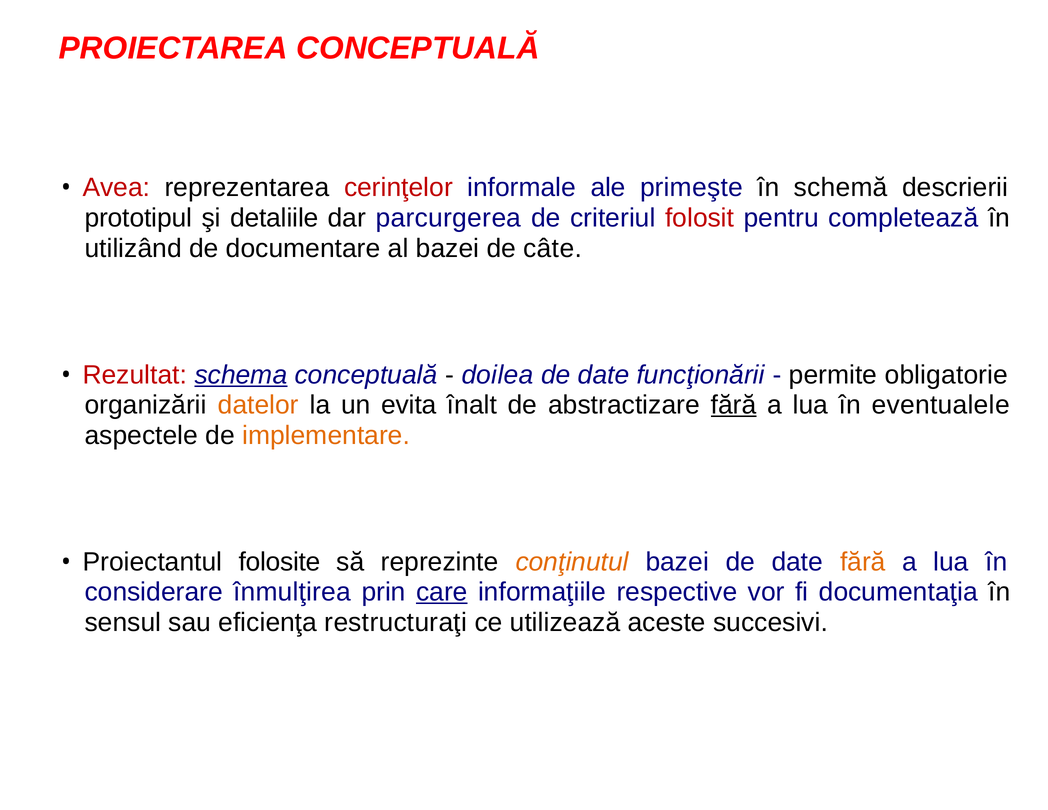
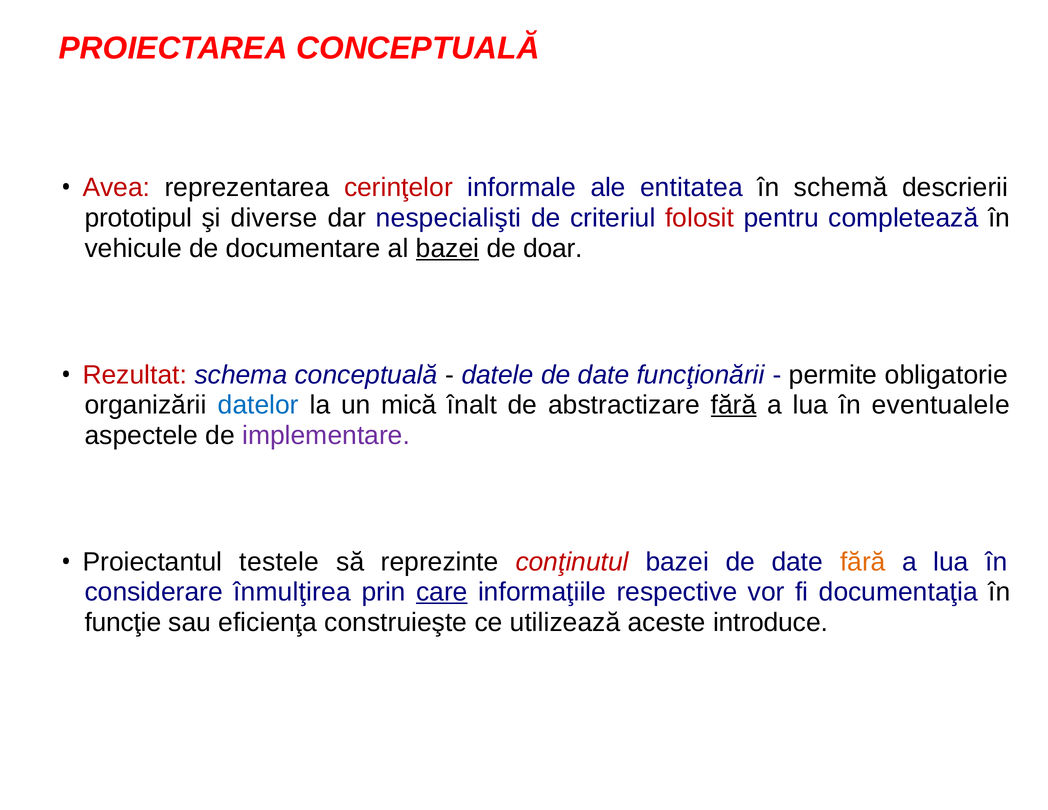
primeşte: primeşte -> entitatea (691, 188)
detaliile: detaliile -> diverse (274, 218)
parcurgerea: parcurgerea -> nespecialişti (449, 218)
utilizând: utilizând -> vehicule (133, 248)
bazei underline: none -> present (447, 248)
câte: câte -> doar (553, 248)
schema underline: present -> none (241, 375)
doilea: doilea -> datele (498, 375)
datelor colour: orange -> blue (258, 405)
evita: evita -> mică (409, 405)
implementare colour: orange -> purple (326, 435)
folosite: folosite -> testele (279, 562)
conţinutul colour: orange -> red (572, 562)
sensul: sensul -> funcţie (123, 622)
restructuraţi: restructuraţi -> construieşte (396, 622)
succesivi: succesivi -> introduce (771, 622)
